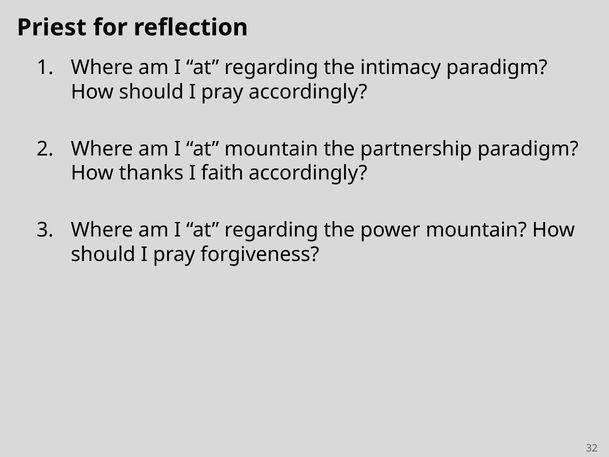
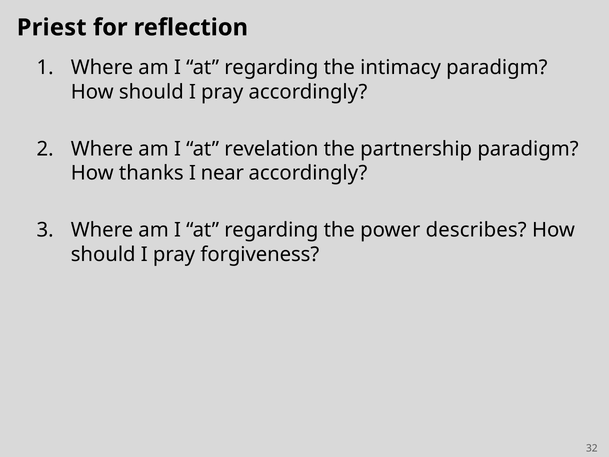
at mountain: mountain -> revelation (271, 149)
faith: faith -> near (222, 173)
power mountain: mountain -> describes (476, 230)
